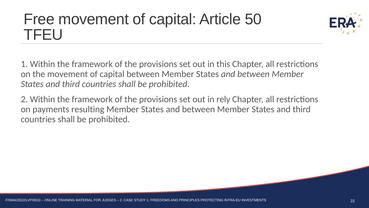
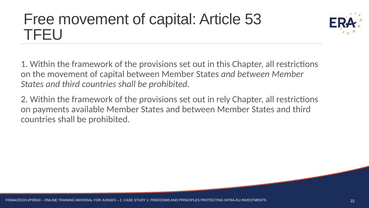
50: 50 -> 53 (253, 19)
resulting: resulting -> available (88, 109)
